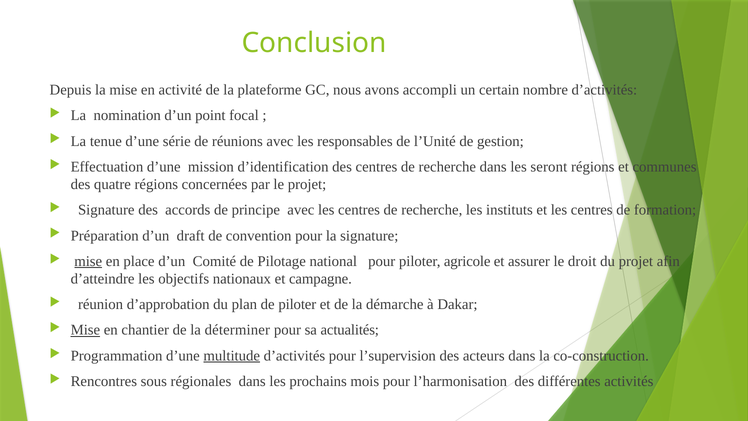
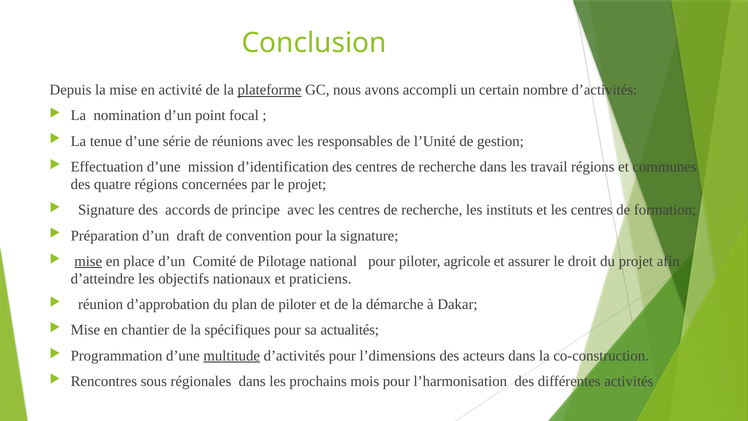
plateforme underline: none -> present (270, 90)
seront: seront -> travail (549, 167)
campagne: campagne -> praticiens (320, 279)
Mise underline: present -> none (85, 330)
déterminer: déterminer -> spécifiques (237, 330)
l’supervision: l’supervision -> l’dimensions (398, 355)
